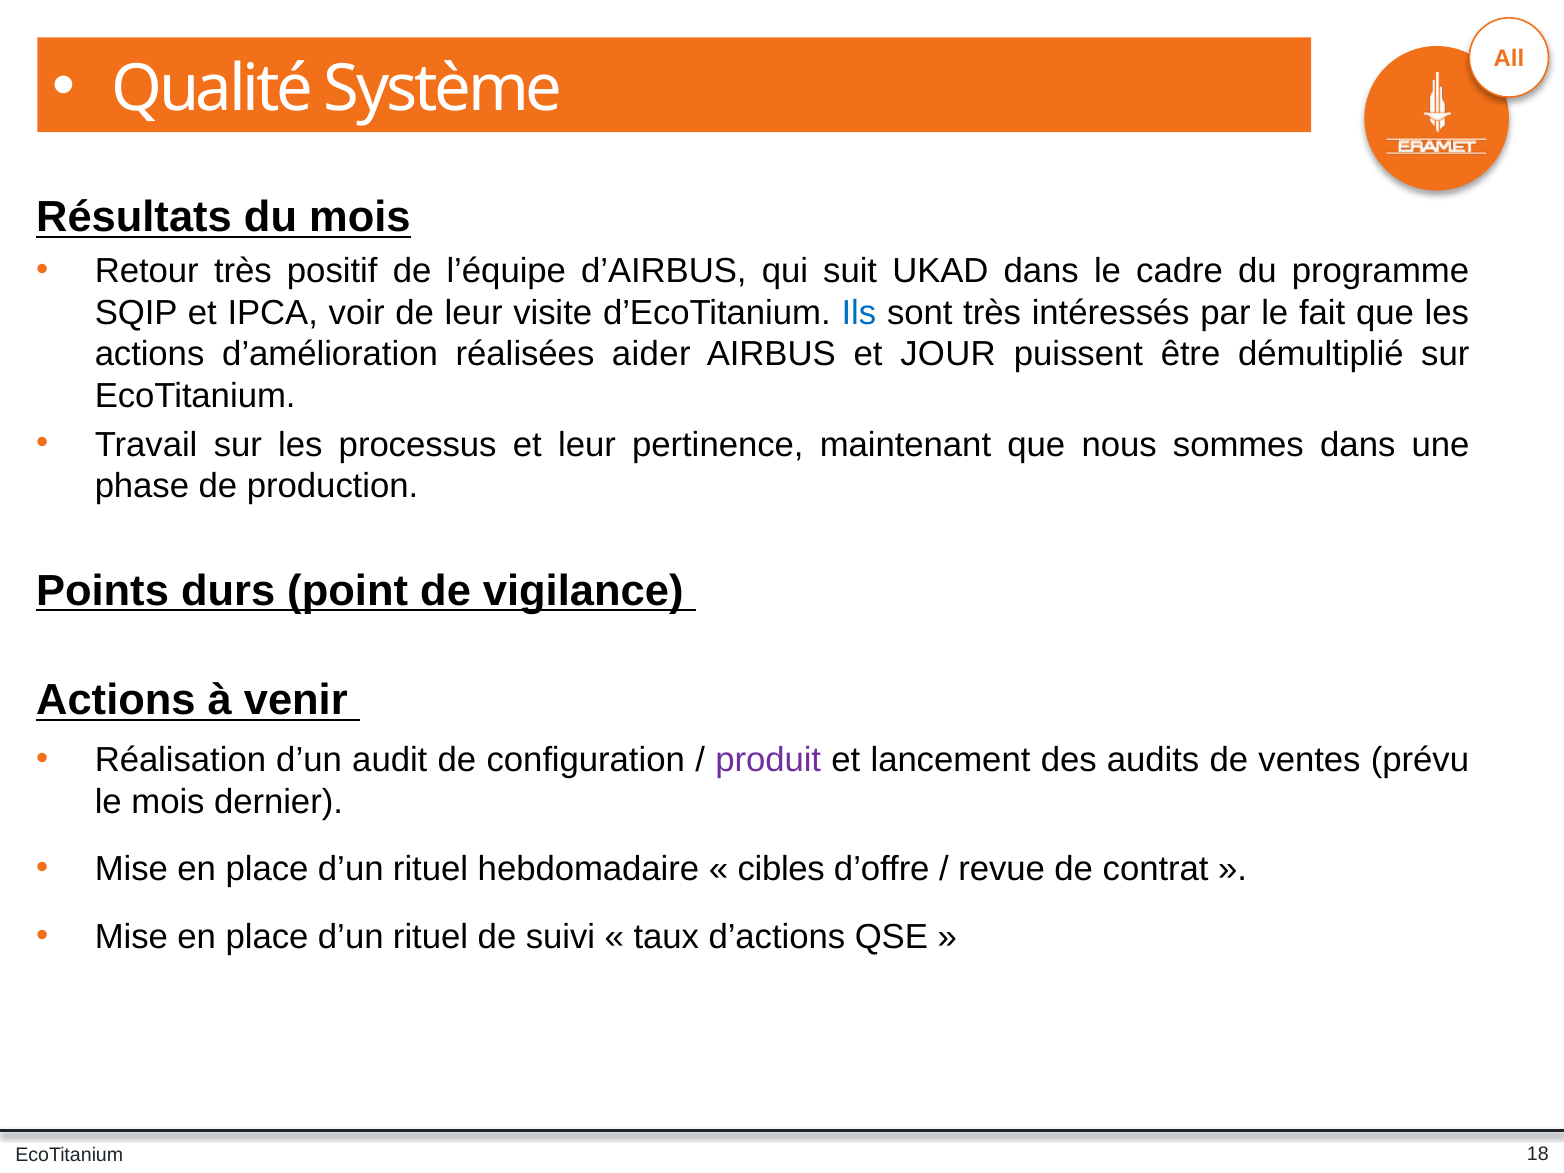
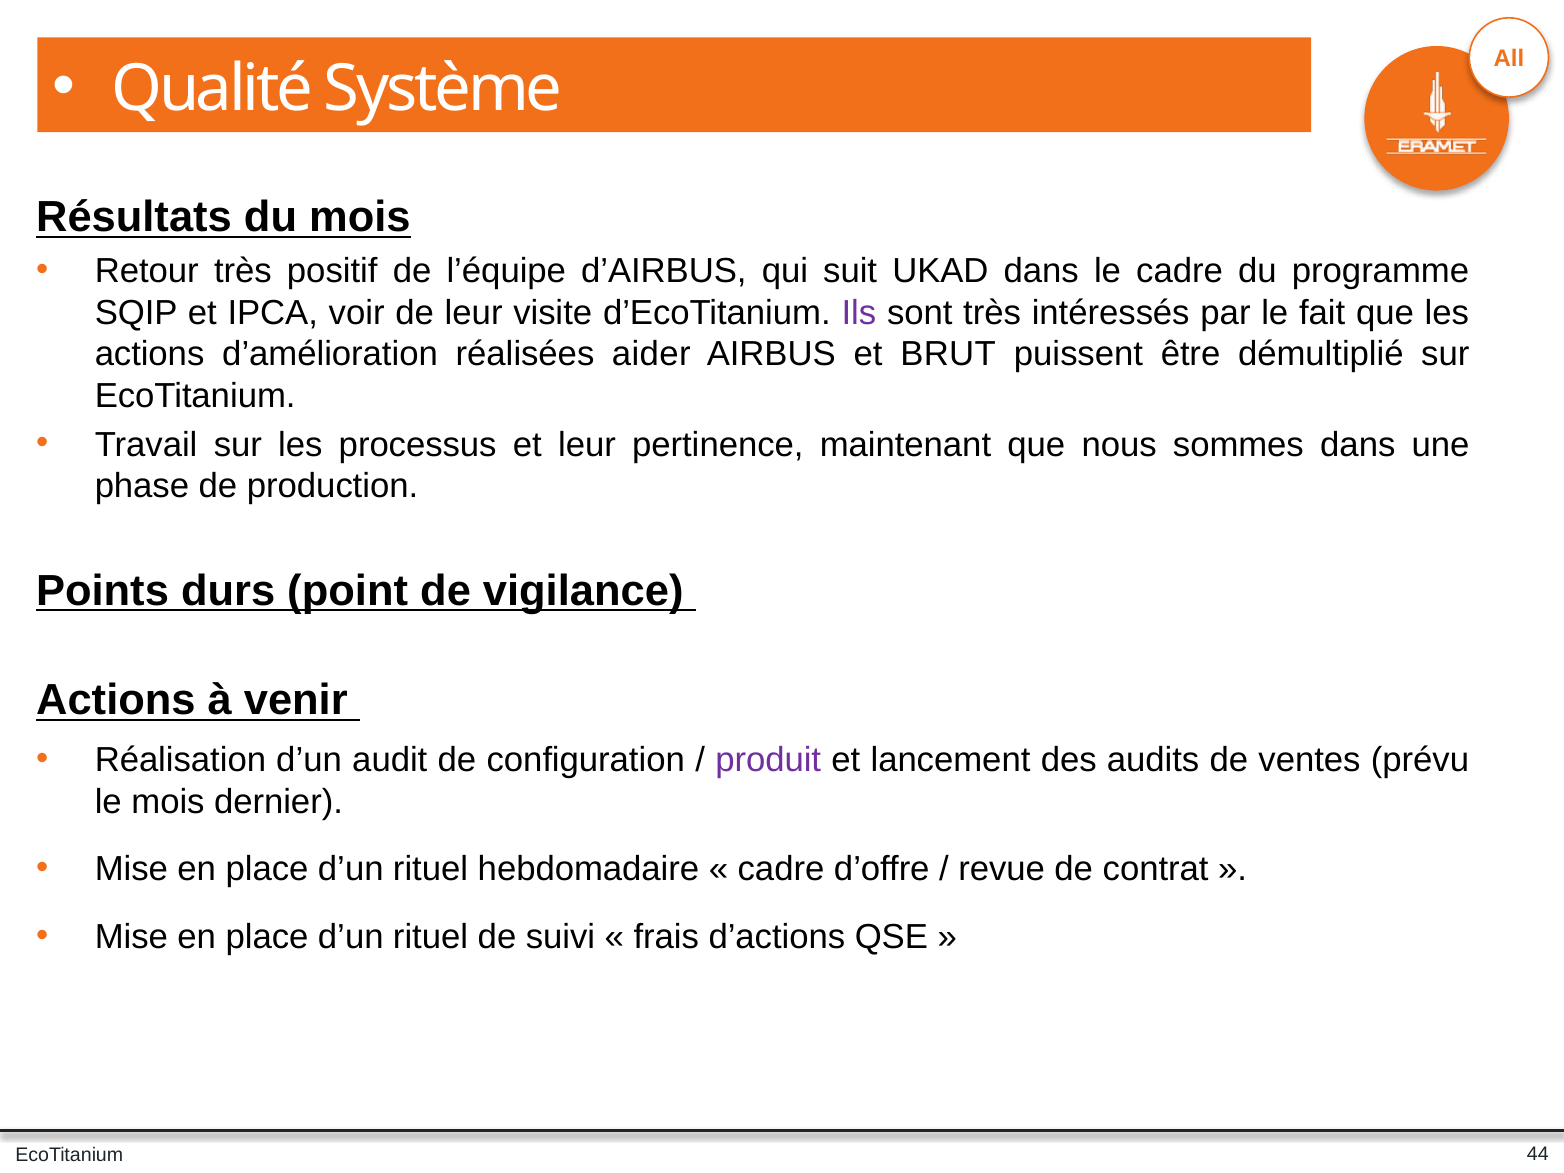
Ils colour: blue -> purple (859, 313)
JOUR: JOUR -> BRUT (948, 354)
cibles: cibles -> cadre (781, 869)
taux: taux -> frais (666, 937)
18: 18 -> 44 (1538, 1154)
